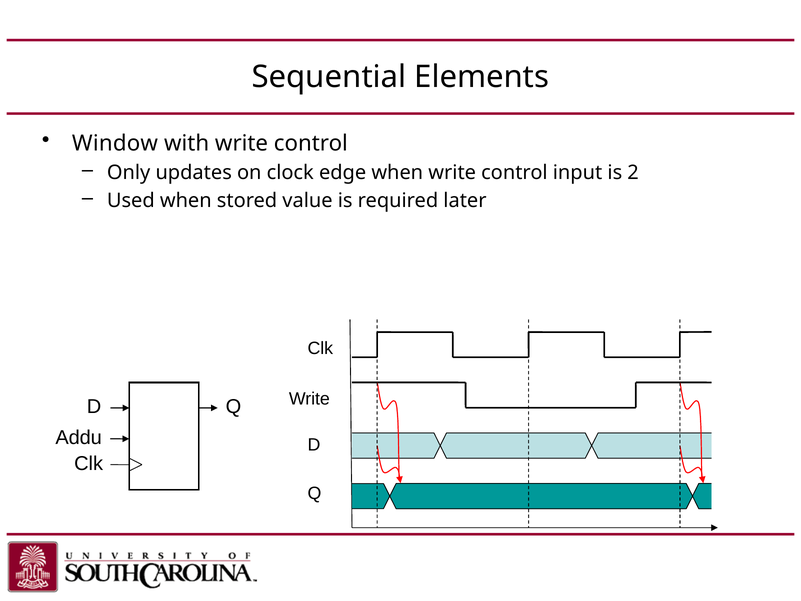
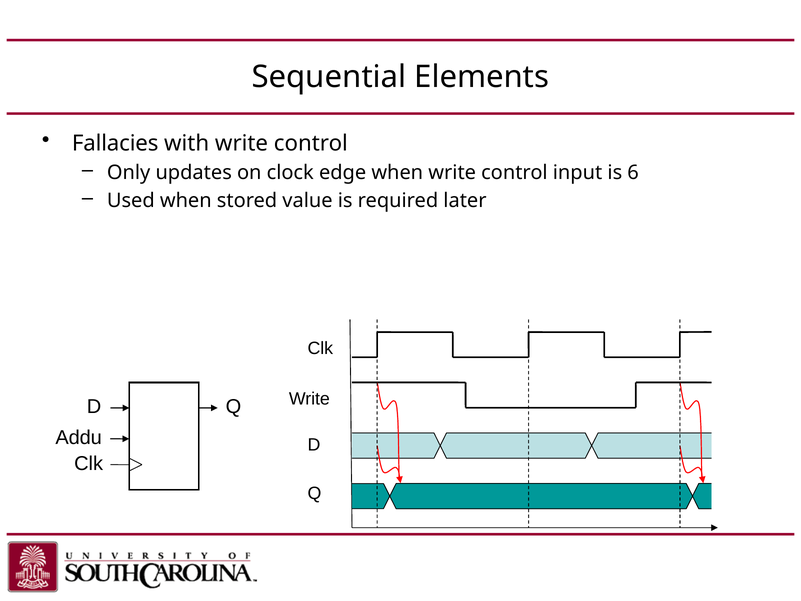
Window: Window -> Fallacies (115, 143)
2: 2 -> 6 (633, 173)
